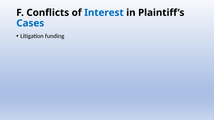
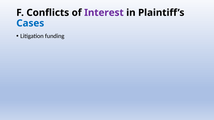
Interest colour: blue -> purple (104, 13)
